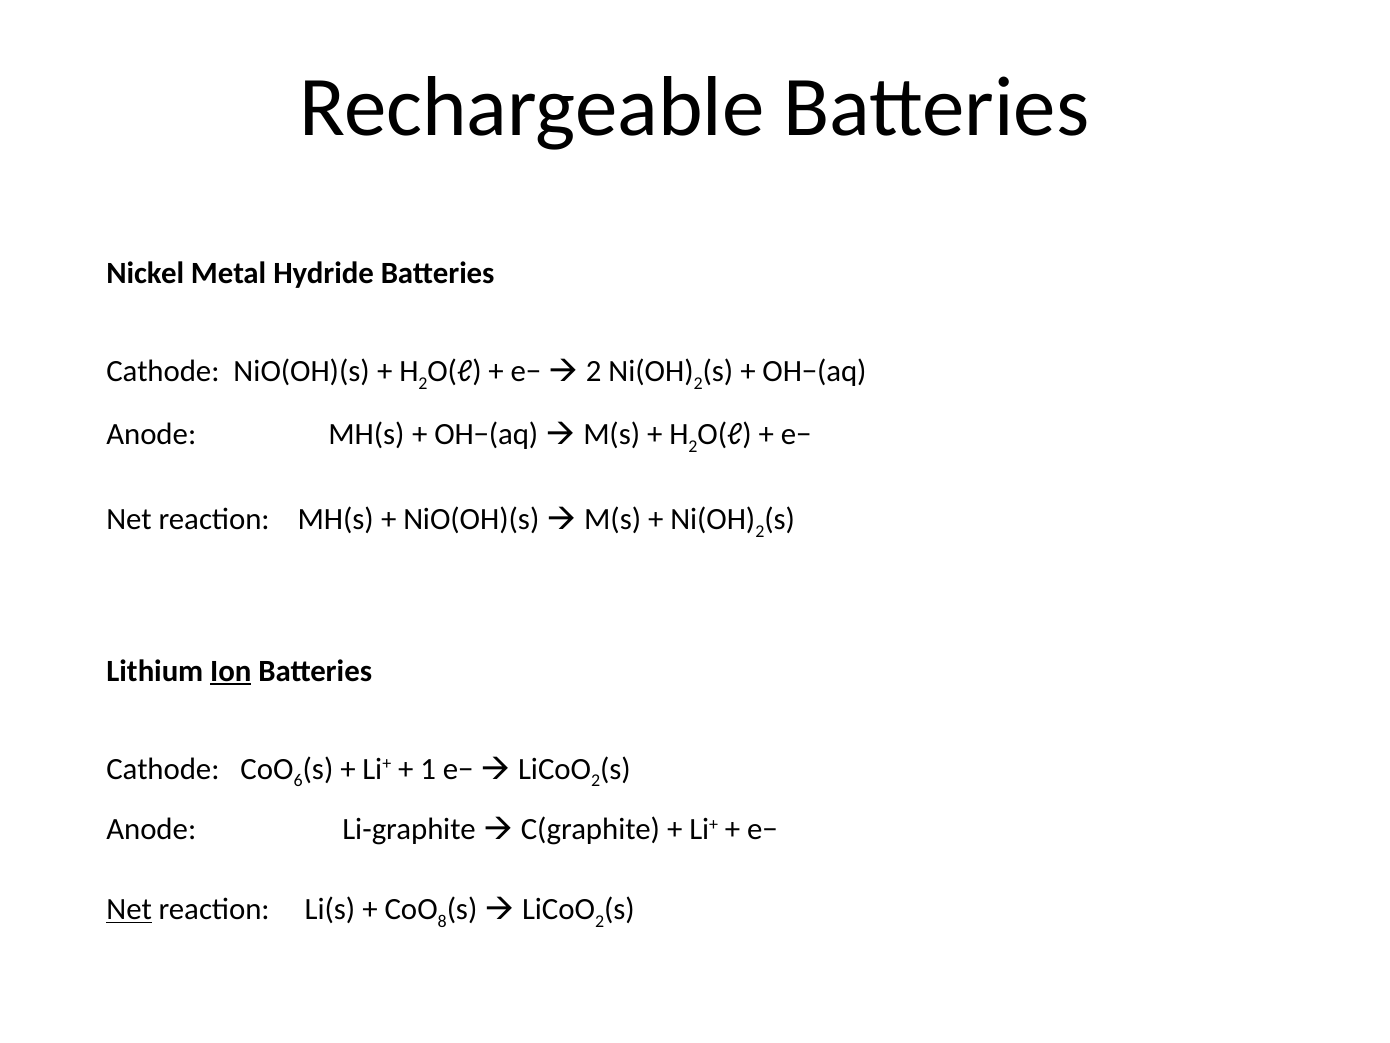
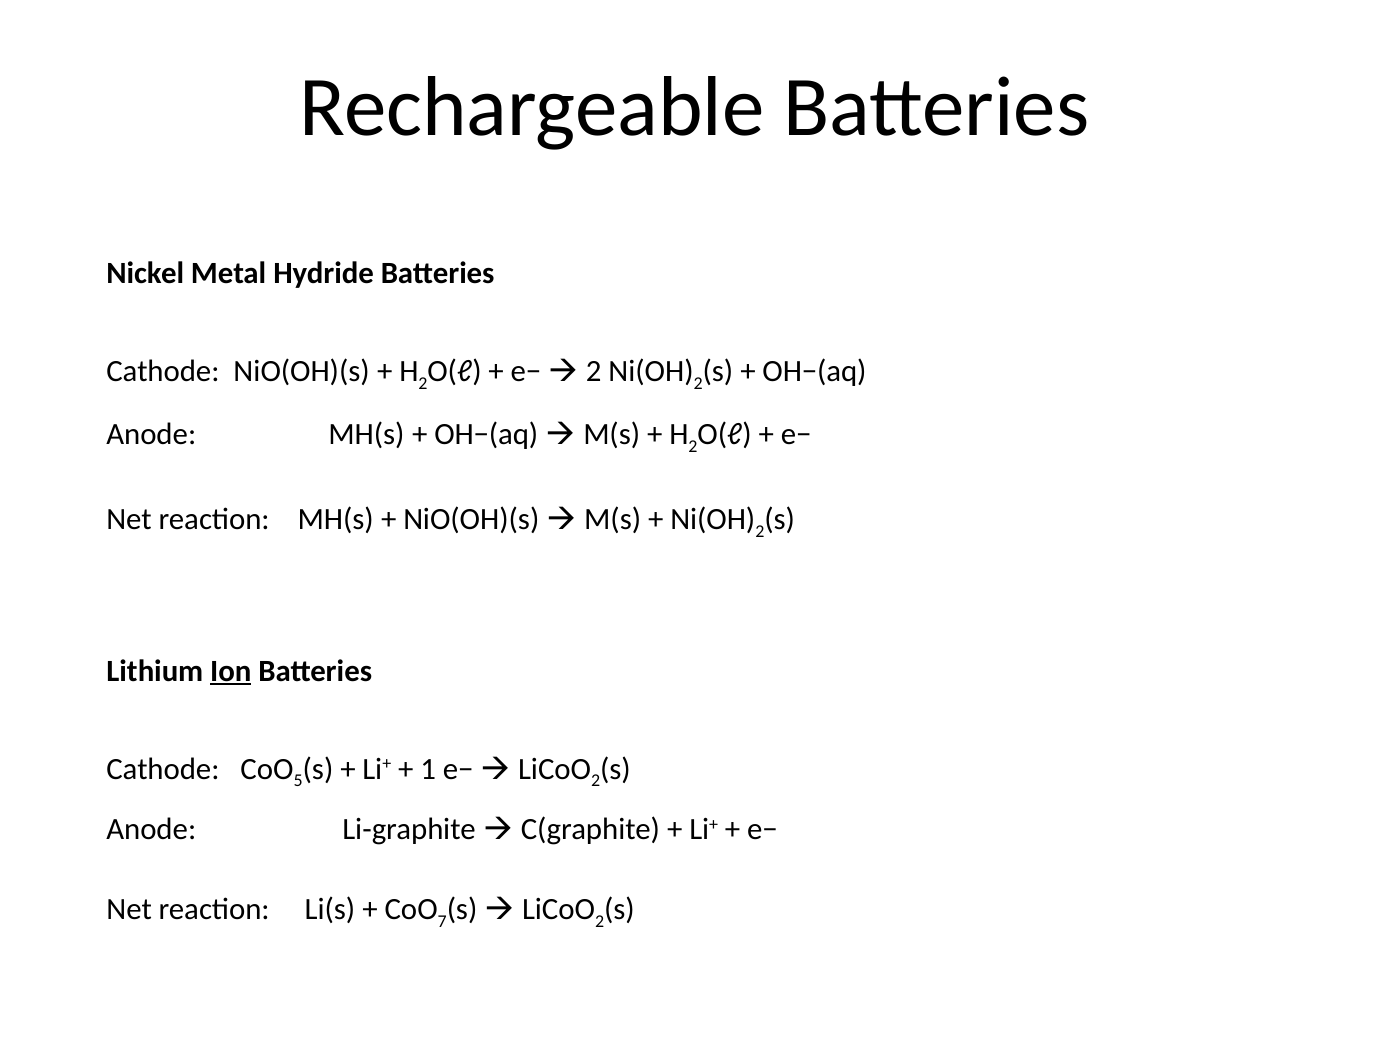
6: 6 -> 5 (298, 781)
Net underline: present -> none (129, 909)
8: 8 -> 7 (442, 921)
